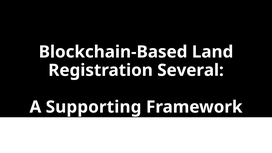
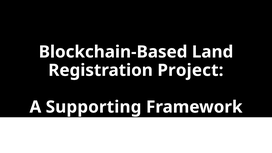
Several: Several -> Project (190, 70)
